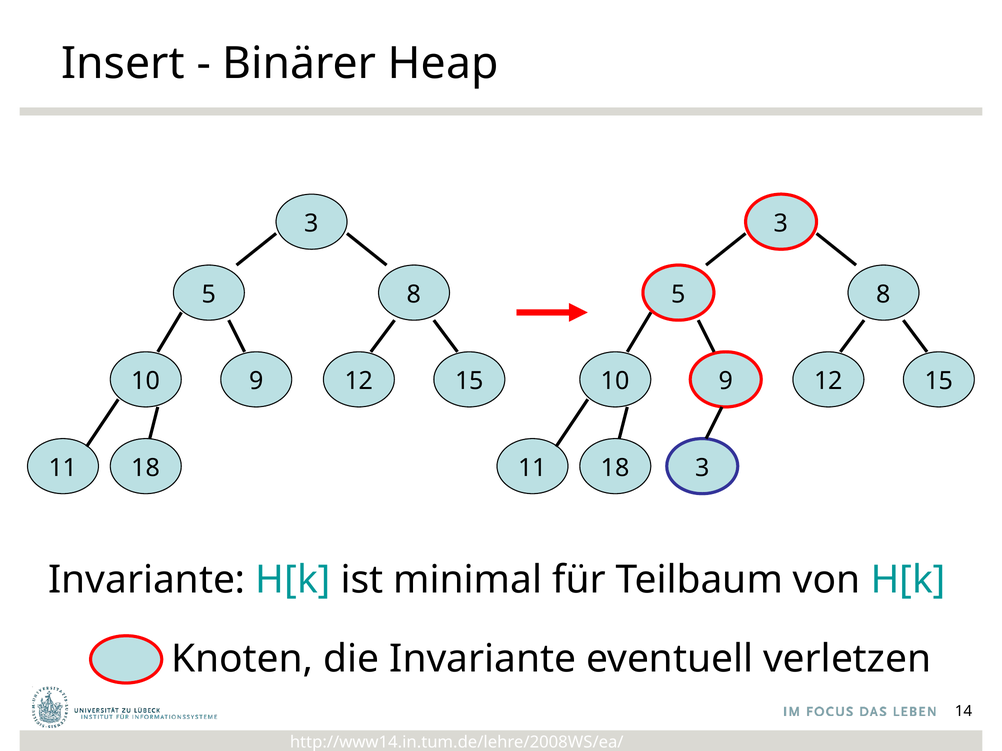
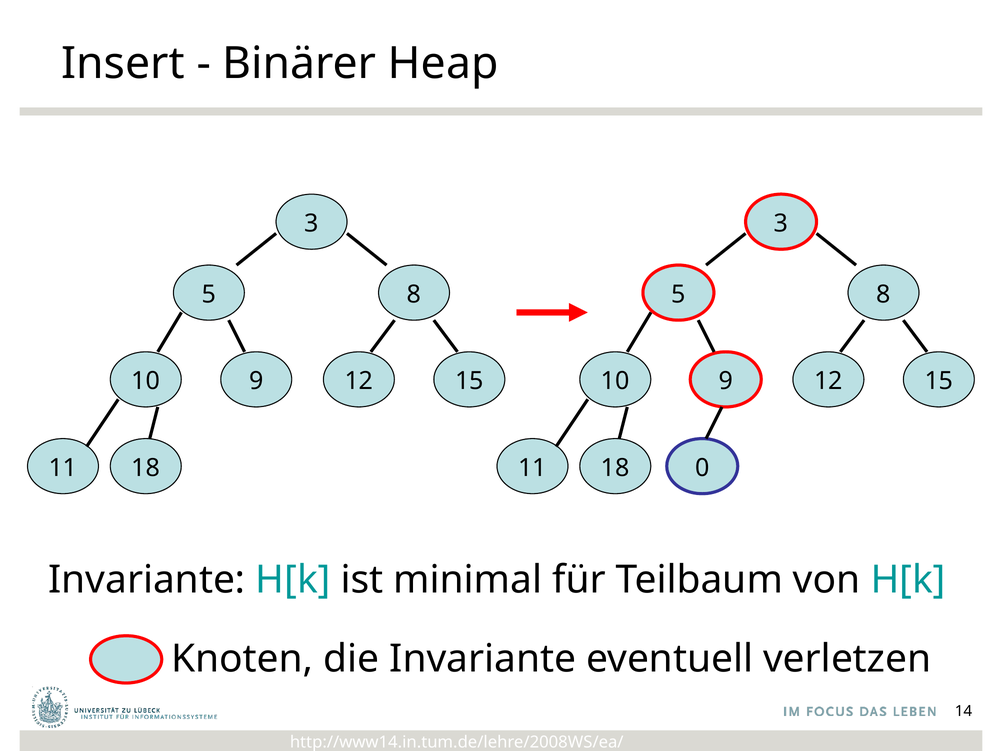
18 3: 3 -> 0 (702, 468)
